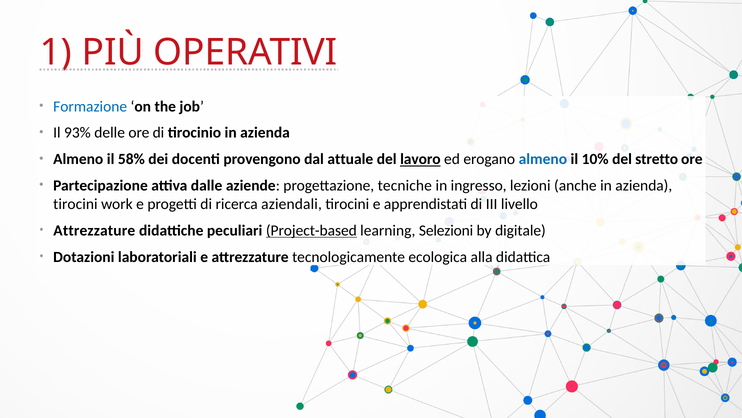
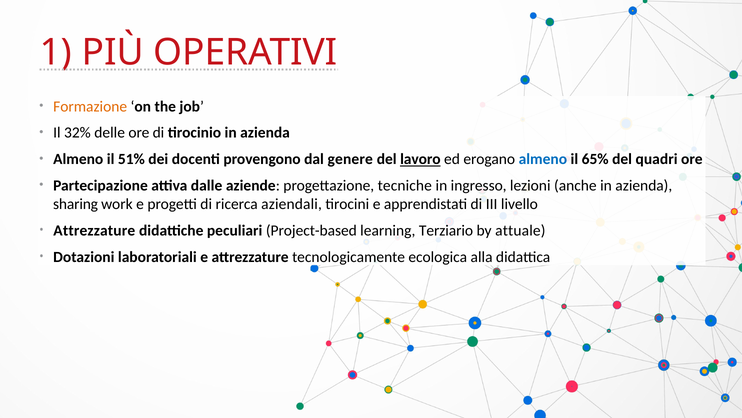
Formazione colour: blue -> orange (90, 106)
93%: 93% -> 32% (77, 133)
58%: 58% -> 51% (131, 159)
attuale: attuale -> genere (350, 159)
10%: 10% -> 65% (595, 159)
stretto: stretto -> quadri (657, 159)
tirocini: tirocini -> sharing (76, 204)
Project-based underline: present -> none (311, 230)
Selezioni: Selezioni -> Terziario (446, 230)
digitale: digitale -> attuale (520, 230)
